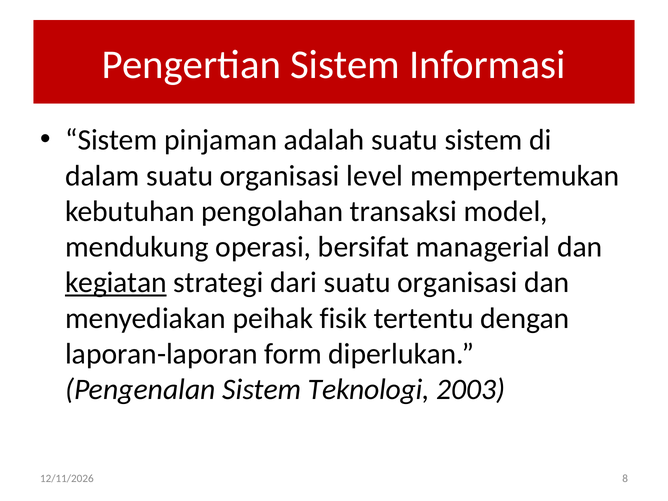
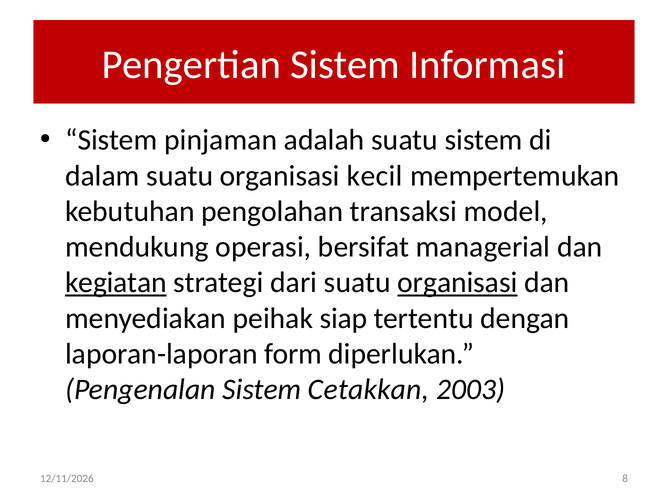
level: level -> kecil (375, 176)
organisasi underline: none -> present (457, 283)
fisik: fisik -> siap (344, 318)
Teknologi: Teknologi -> Cetakkan (369, 390)
